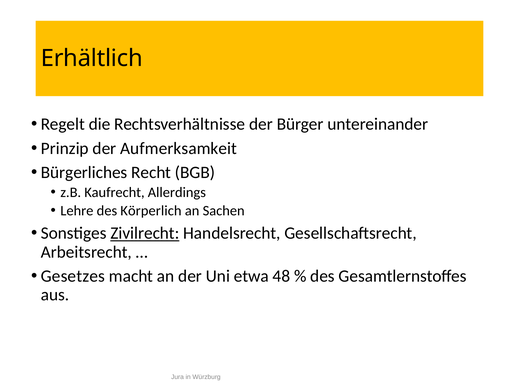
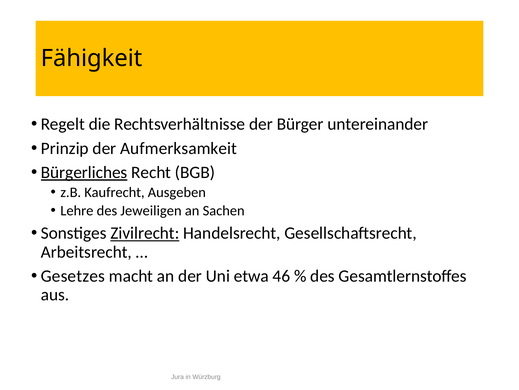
Erhältlich: Erhältlich -> Fähigkeit (92, 58)
Bürgerliches underline: none -> present (84, 172)
Allerdings: Allerdings -> Ausgeben (177, 192)
Körperlich: Körperlich -> Jeweiligen (151, 210)
48: 48 -> 46 (281, 276)
